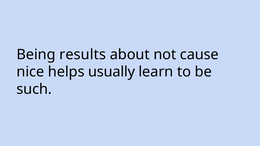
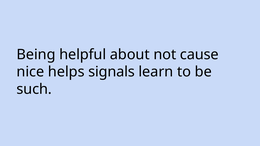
results: results -> helpful (83, 55)
usually: usually -> signals (112, 72)
